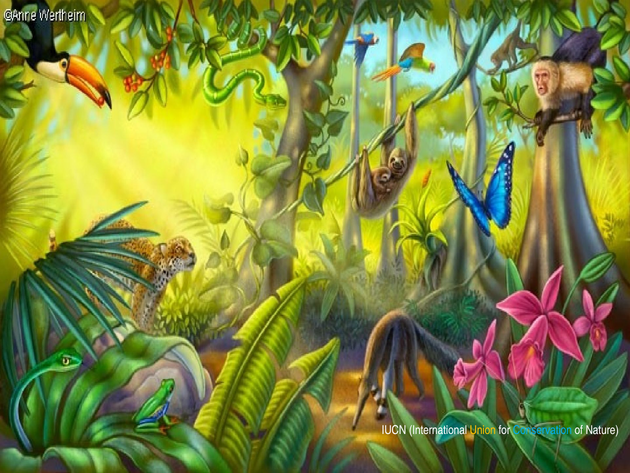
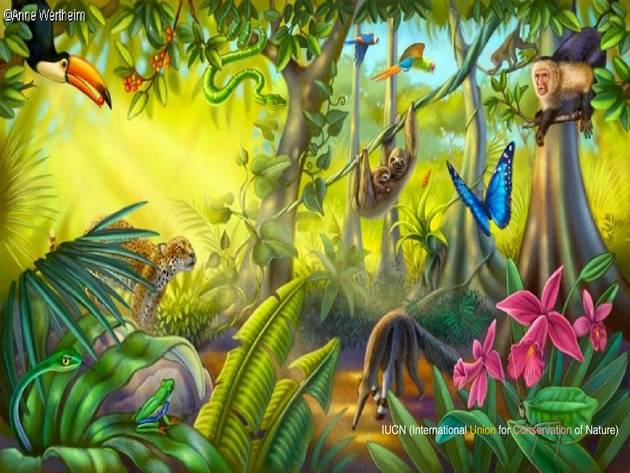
Conservation colour: light blue -> pink (542, 430)
